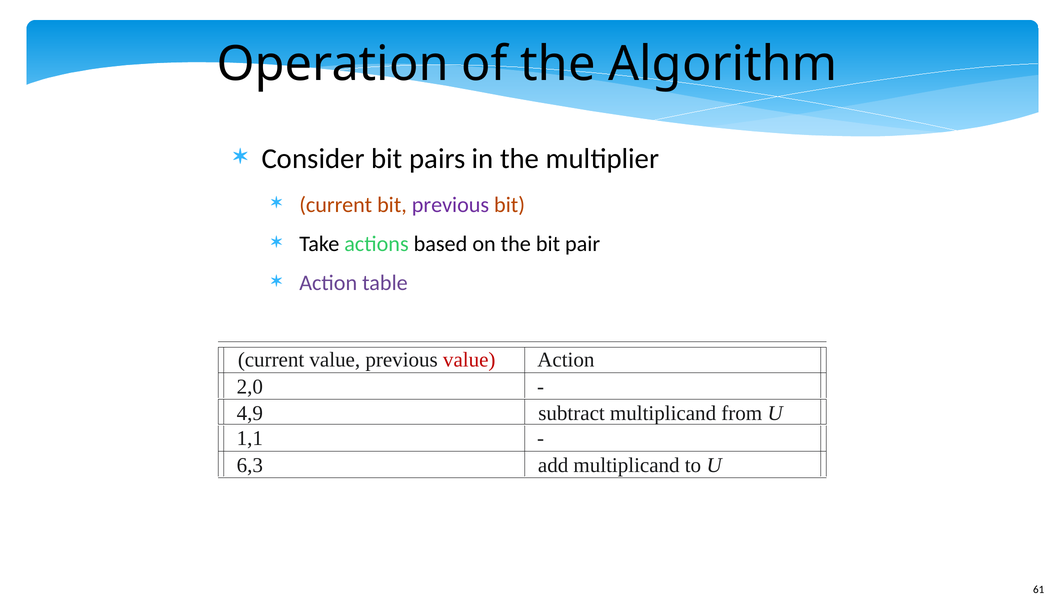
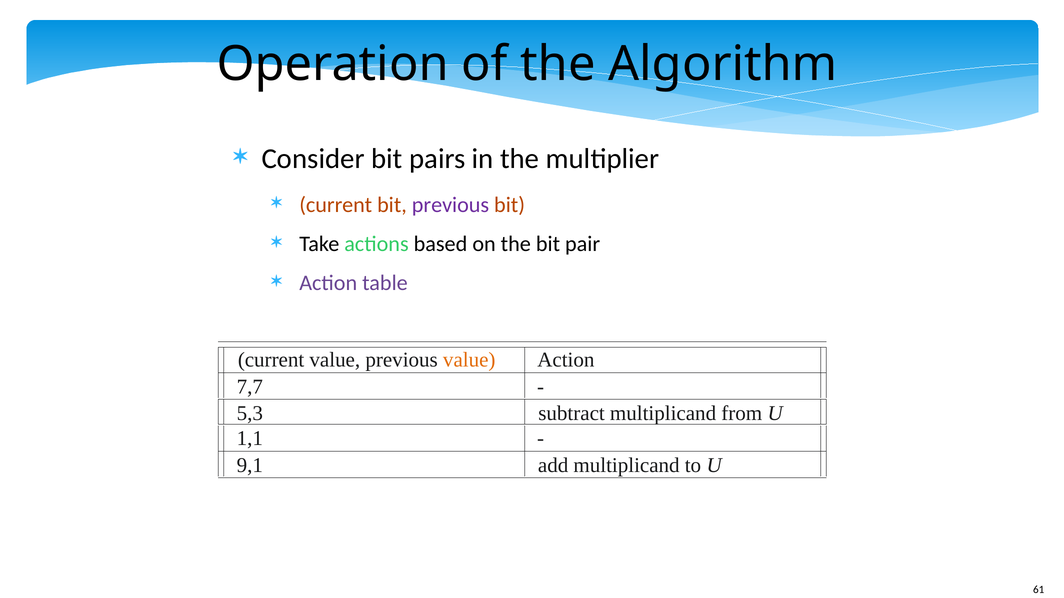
value colour: red -> orange (469, 360)
2,0: 2,0 -> 7,7 (250, 387)
4,9: 4,9 -> 5,3 (250, 414)
6,3: 6,3 -> 9,1 (250, 466)
